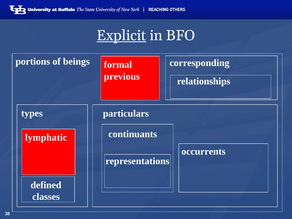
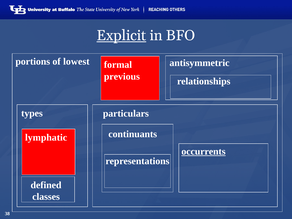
beings: beings -> lowest (76, 61)
corresponding: corresponding -> antisymmetric (199, 63)
occurrents underline: none -> present (203, 152)
